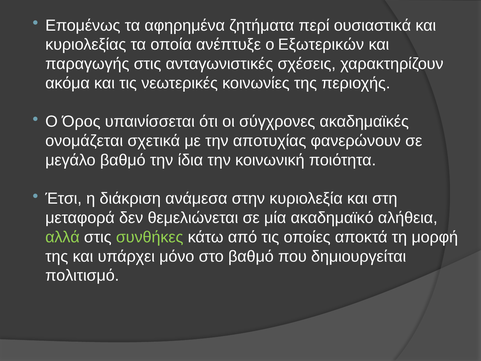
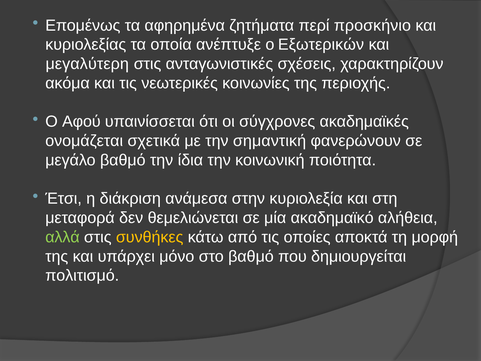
ουσιαστικά: ουσιαστικά -> προσκήνιο (372, 25)
παραγωγής: παραγωγής -> μεγαλύτερη (87, 64)
Όρος: Όρος -> Αφού (81, 122)
αποτυχίας: αποτυχίας -> σημαντική (270, 141)
συνθήκες colour: light green -> yellow (150, 237)
